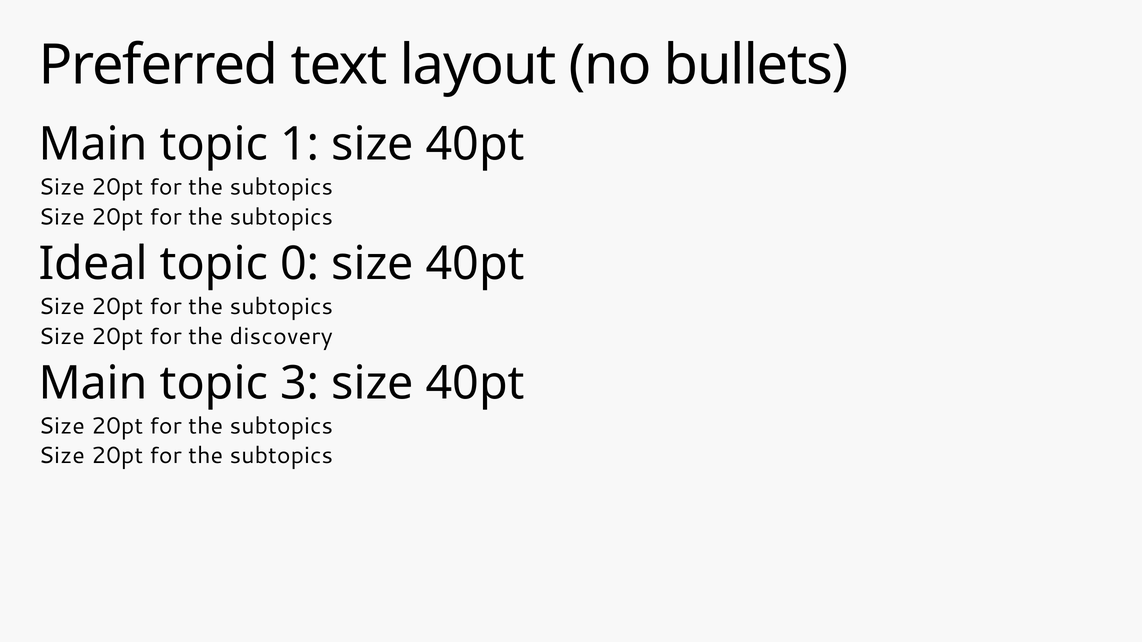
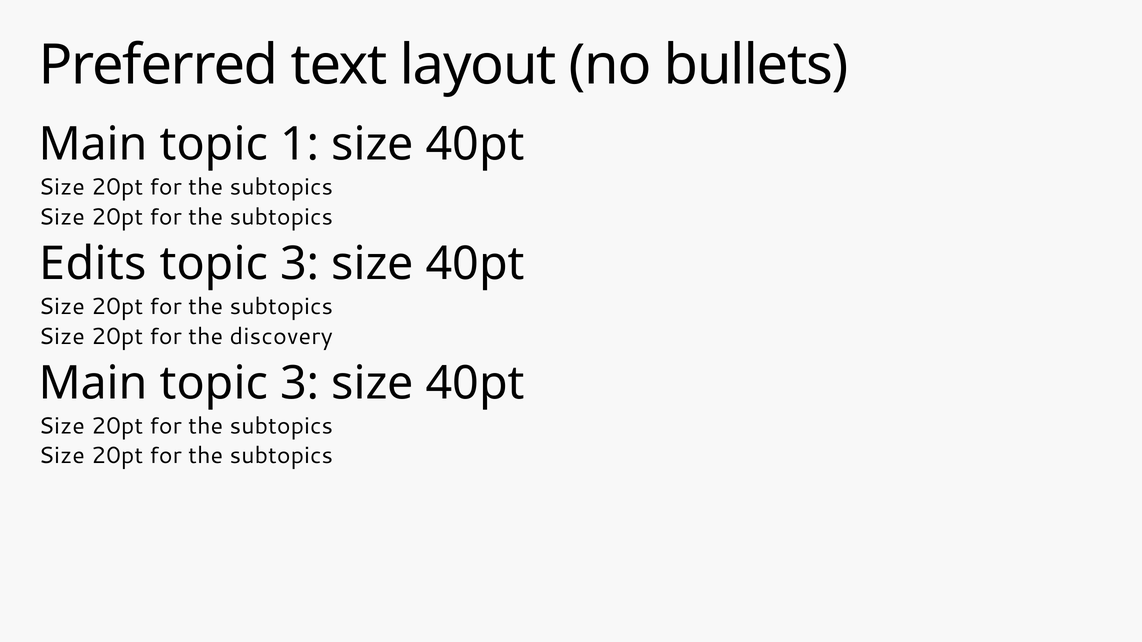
Ideal: Ideal -> Edits (93, 264)
0: 0 -> 3 (300, 264)
